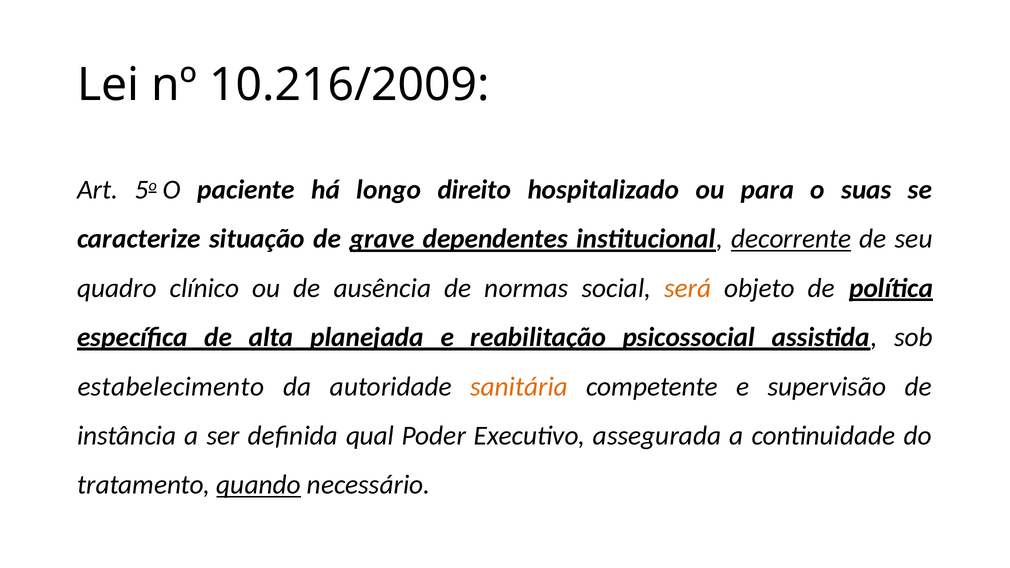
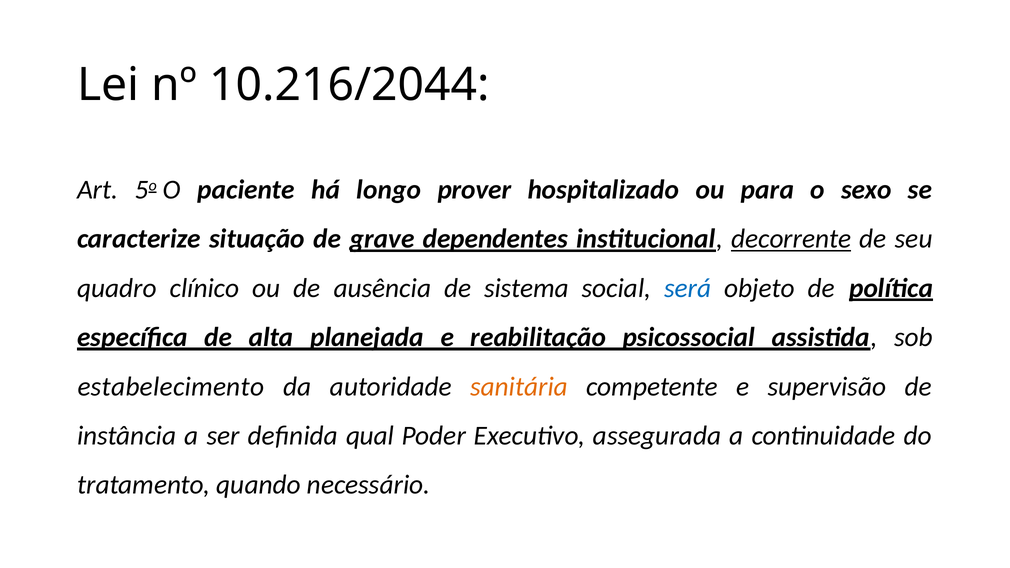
10.216/2009: 10.216/2009 -> 10.216/2044 (349, 85)
direito: direito -> prover (474, 190)
suas: suas -> sexo (866, 190)
normas: normas -> sistema (527, 288)
será colour: orange -> blue (688, 288)
quando underline: present -> none (259, 485)
